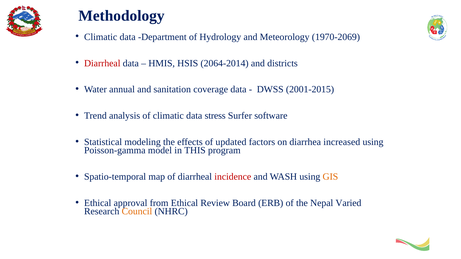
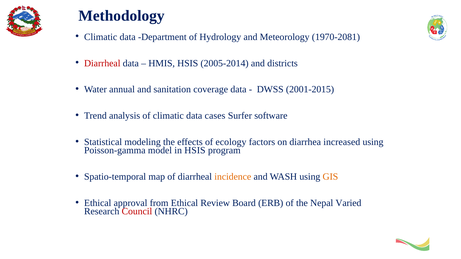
1970-2069: 1970-2069 -> 1970-2081 (336, 37)
2064-2014: 2064-2014 -> 2005-2014 (225, 63)
stress: stress -> cases (215, 116)
updated: updated -> ecology (231, 142)
in THIS: THIS -> HSIS (195, 151)
incidence colour: red -> orange (233, 177)
Council colour: orange -> red (137, 212)
